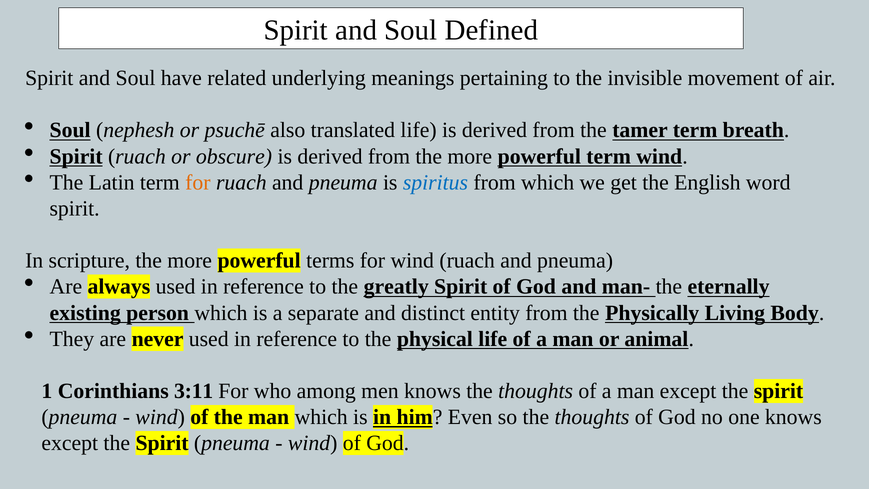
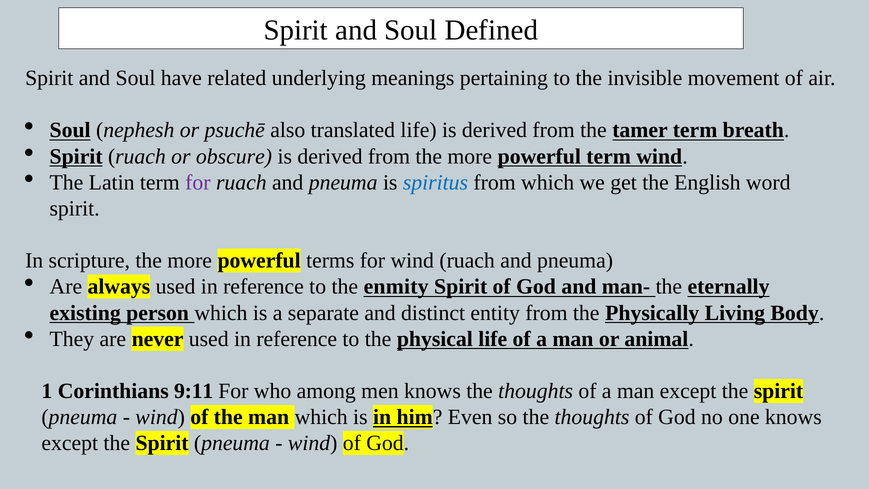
for colour: orange -> purple (198, 182)
greatly: greatly -> enmity (396, 287)
3:11: 3:11 -> 9:11 (194, 391)
